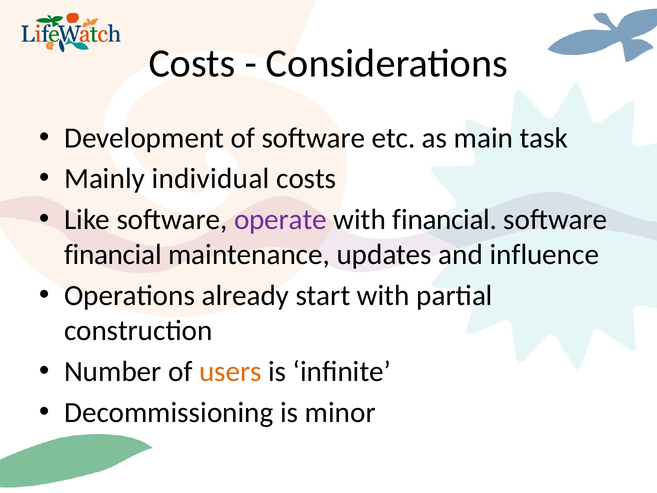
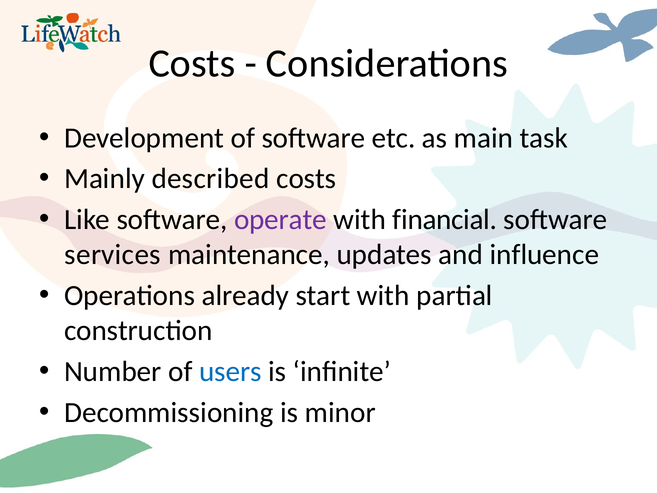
individual: individual -> described (211, 179)
financial: financial -> services (113, 255)
users colour: orange -> blue (230, 372)
